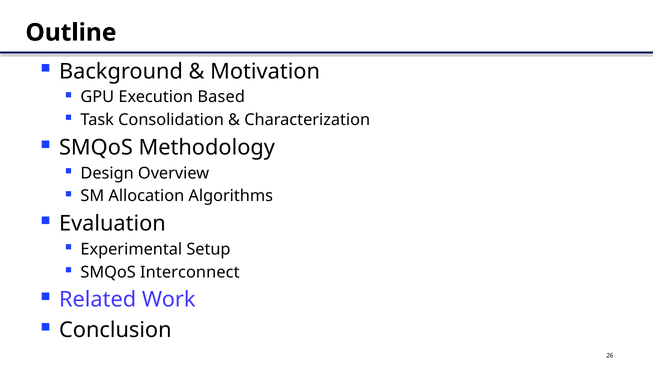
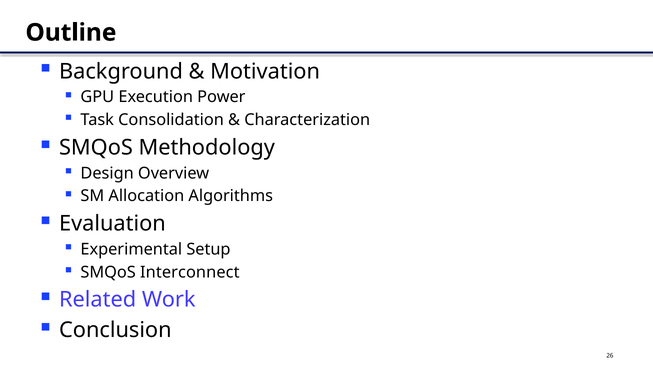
Based: Based -> Power (221, 97)
